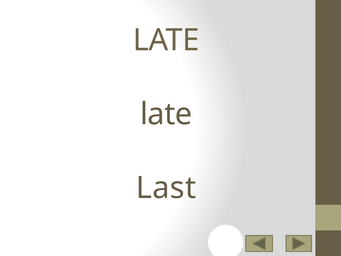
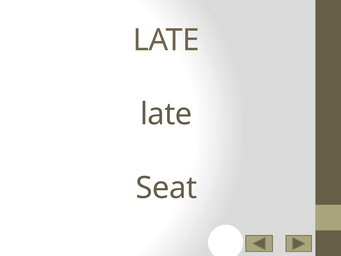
Last: Last -> Seat (166, 188)
